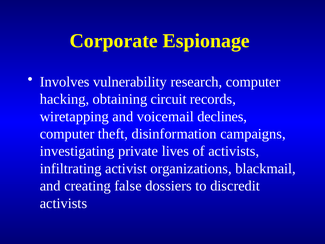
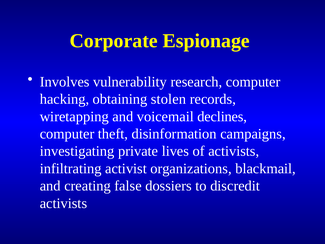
circuit: circuit -> stolen (168, 99)
